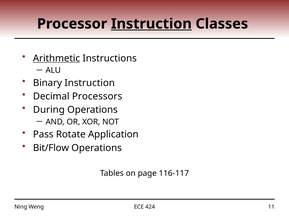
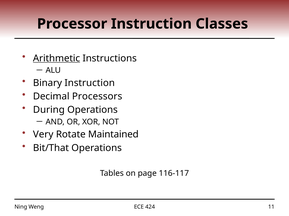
Instruction underline: present -> none (151, 24)
Pass: Pass -> Very (43, 135)
Application: Application -> Maintained (113, 135)
Bit/Flow: Bit/Flow -> Bit/That (51, 148)
